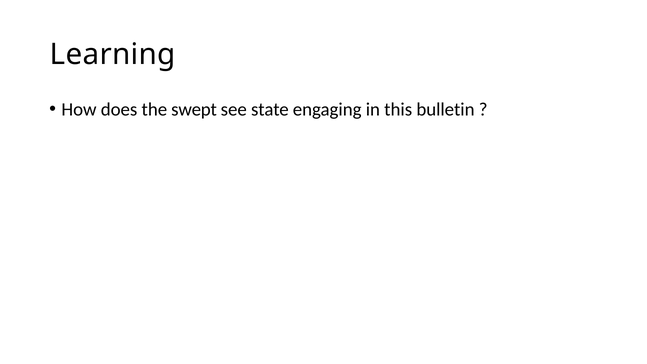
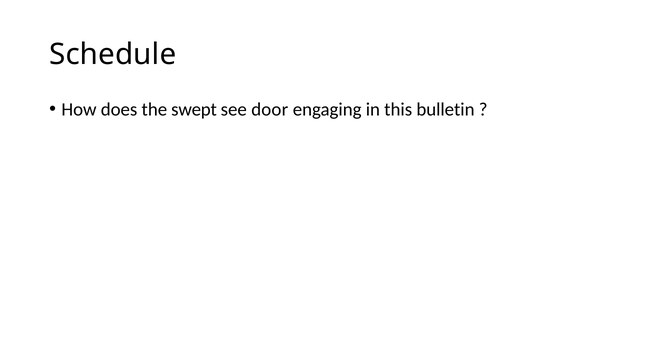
Learning: Learning -> Schedule (113, 54)
state: state -> door (270, 109)
